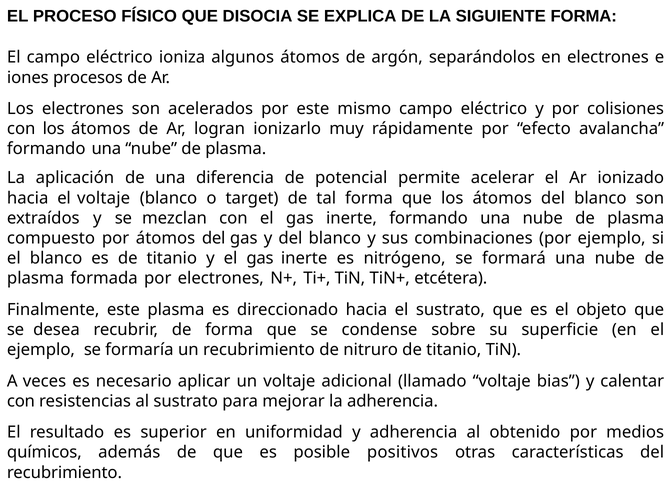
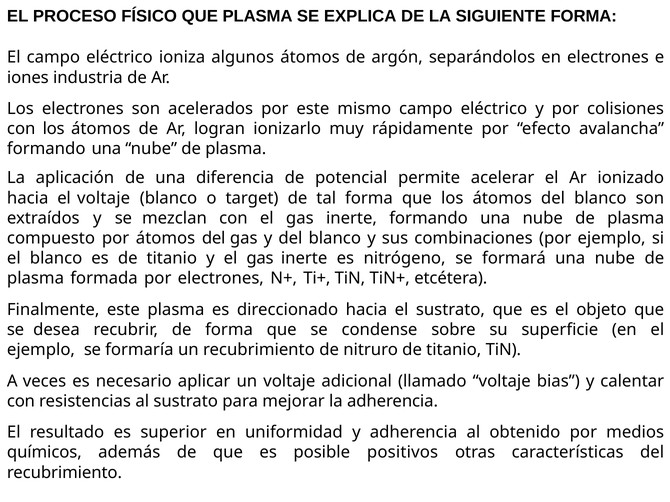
QUE DISOCIA: DISOCIA -> PLASMA (258, 16)
procesos: procesos -> industria (88, 78)
